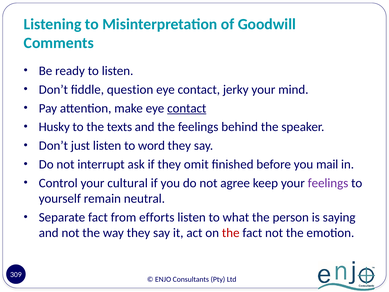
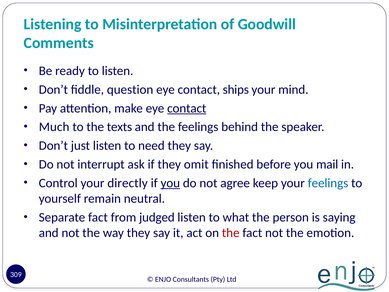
jerky: jerky -> ships (236, 89)
Husky: Husky -> Much (54, 127)
word: word -> need (151, 146)
cultural: cultural -> directly (128, 183)
you underline: none -> present (170, 183)
feelings colour: purple -> blue (328, 183)
efforts: efforts -> judged (157, 217)
